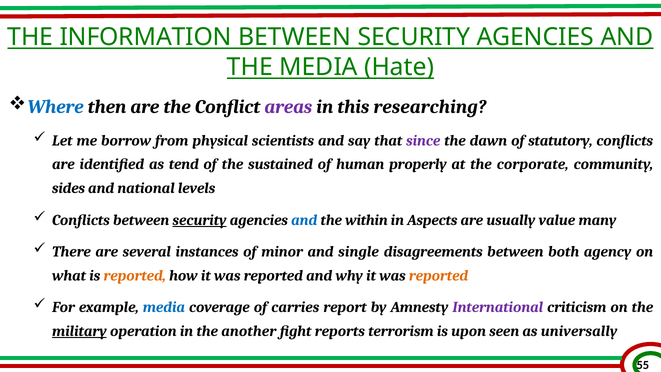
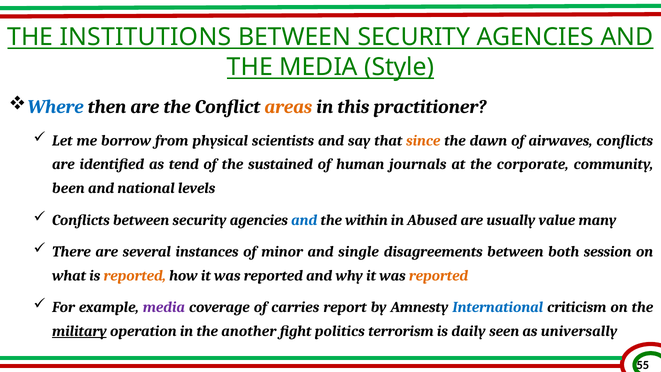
INFORMATION: INFORMATION -> INSTITUTIONS (145, 37)
Hate: Hate -> Style (399, 67)
areas colour: purple -> orange (288, 107)
researching: researching -> practitioner (430, 107)
since colour: purple -> orange (423, 141)
statutory: statutory -> airwaves (560, 141)
properly: properly -> journals (418, 164)
sides: sides -> been (68, 188)
security underline: present -> none (200, 220)
Aspects: Aspects -> Abused (432, 220)
agency: agency -> session (608, 252)
media colour: blue -> purple (164, 307)
International colour: purple -> blue (498, 307)
reports: reports -> politics (340, 331)
upon: upon -> daily (468, 331)
